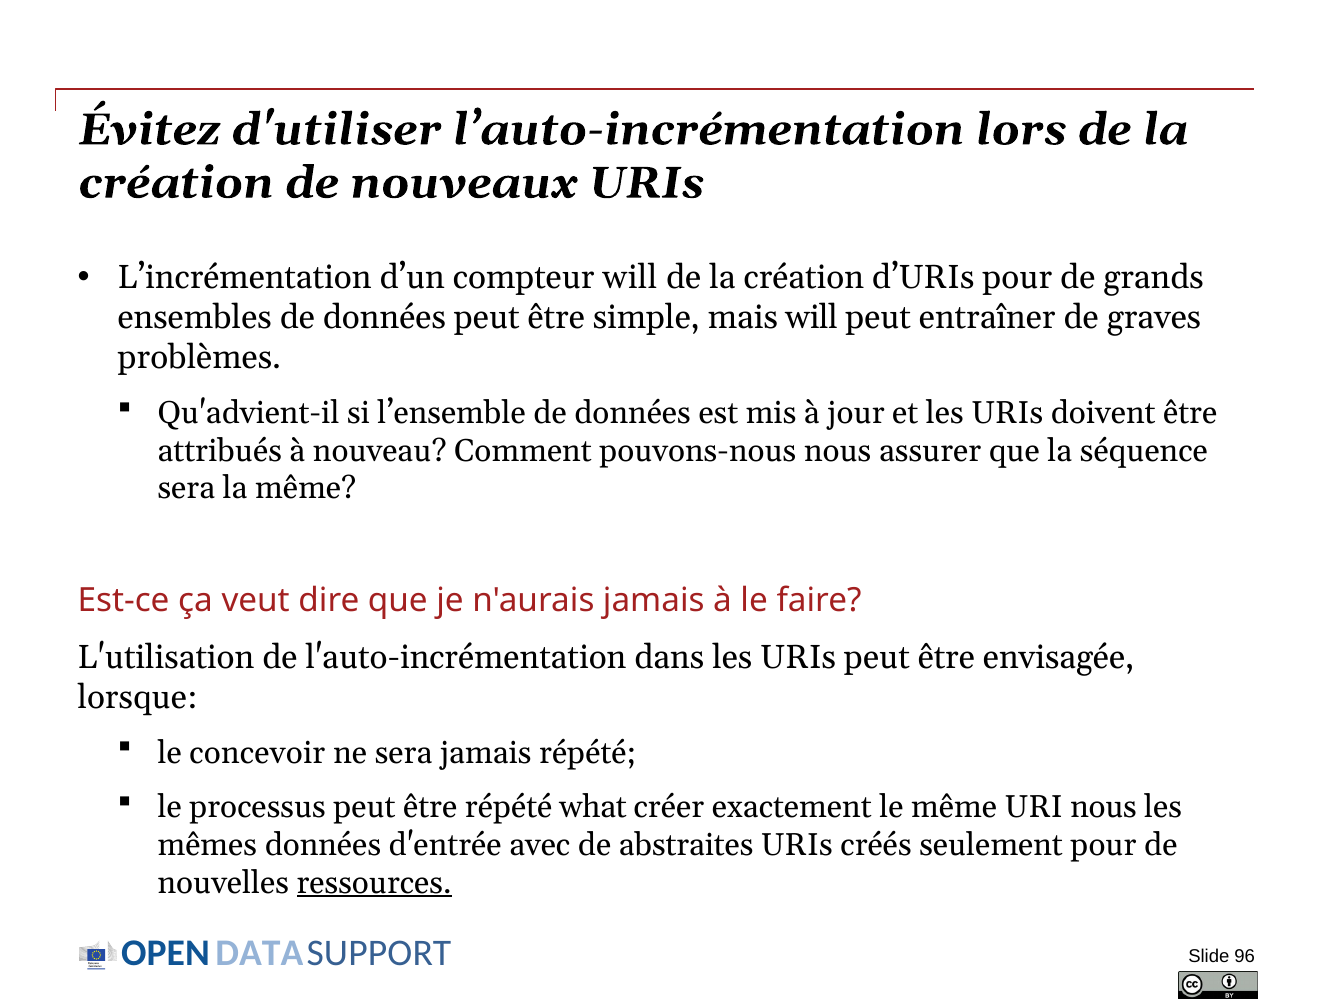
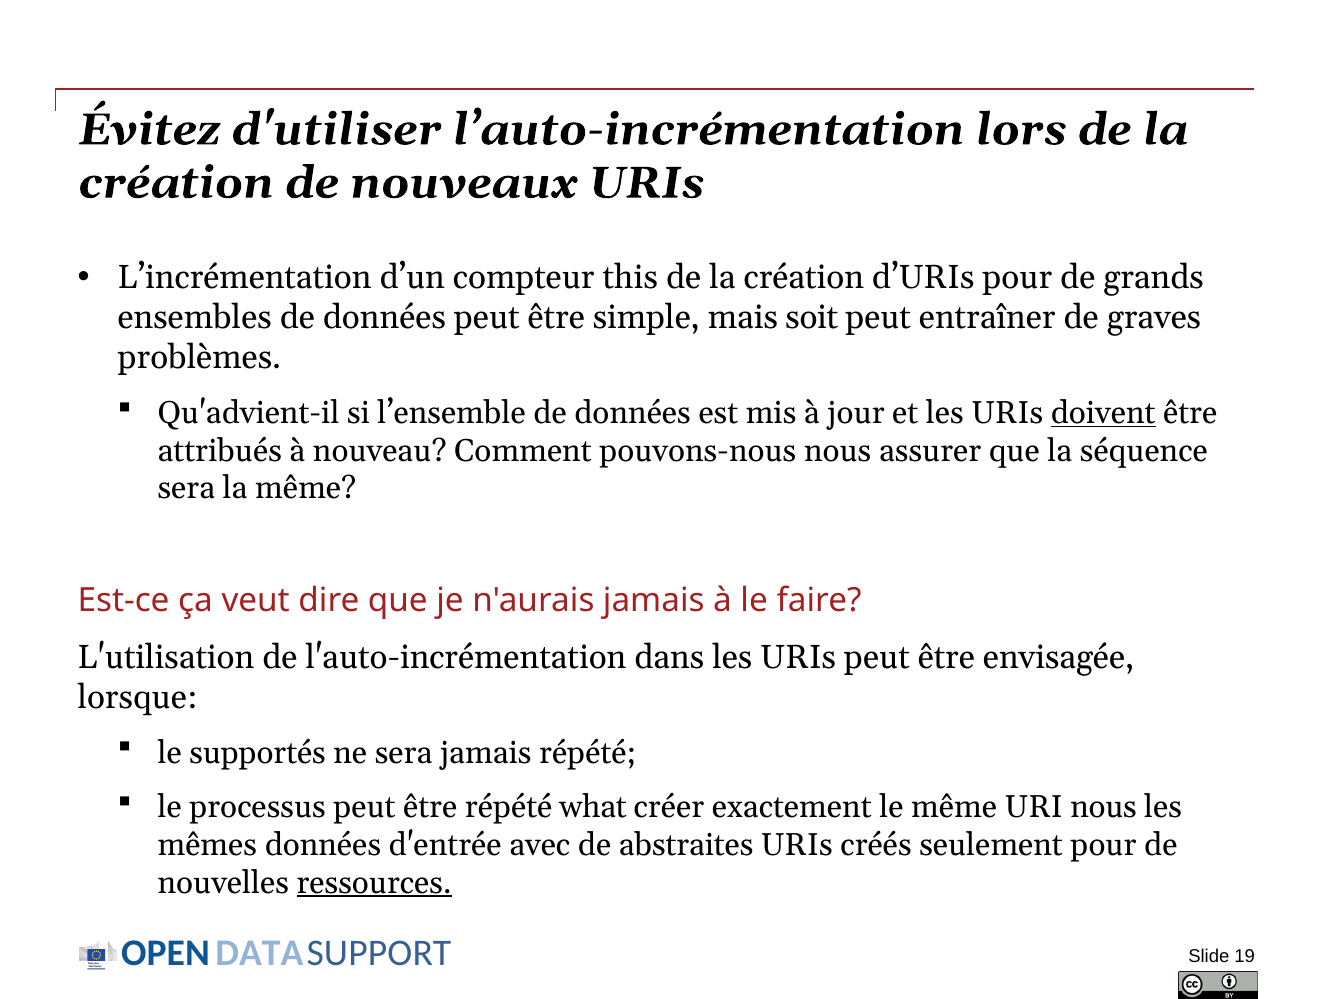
compteur will: will -> this (630, 278)
mais will: will -> soit (812, 318)
doivent underline: none -> present (1103, 413)
concevoir: concevoir -> supportés (258, 753)
96: 96 -> 19 (1245, 956)
